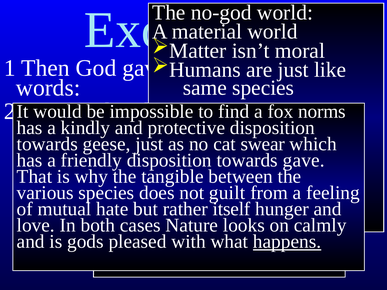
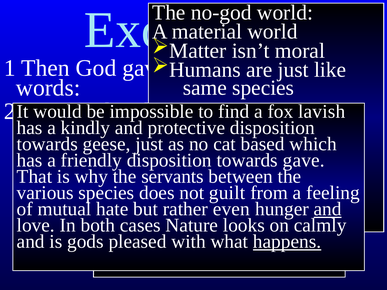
norms: norms -> lavish (322, 112)
swear: swear -> based (263, 144)
tangible: tangible -> servants (173, 177)
itself: itself -> even (231, 209)
and underline: none -> present (328, 209)
